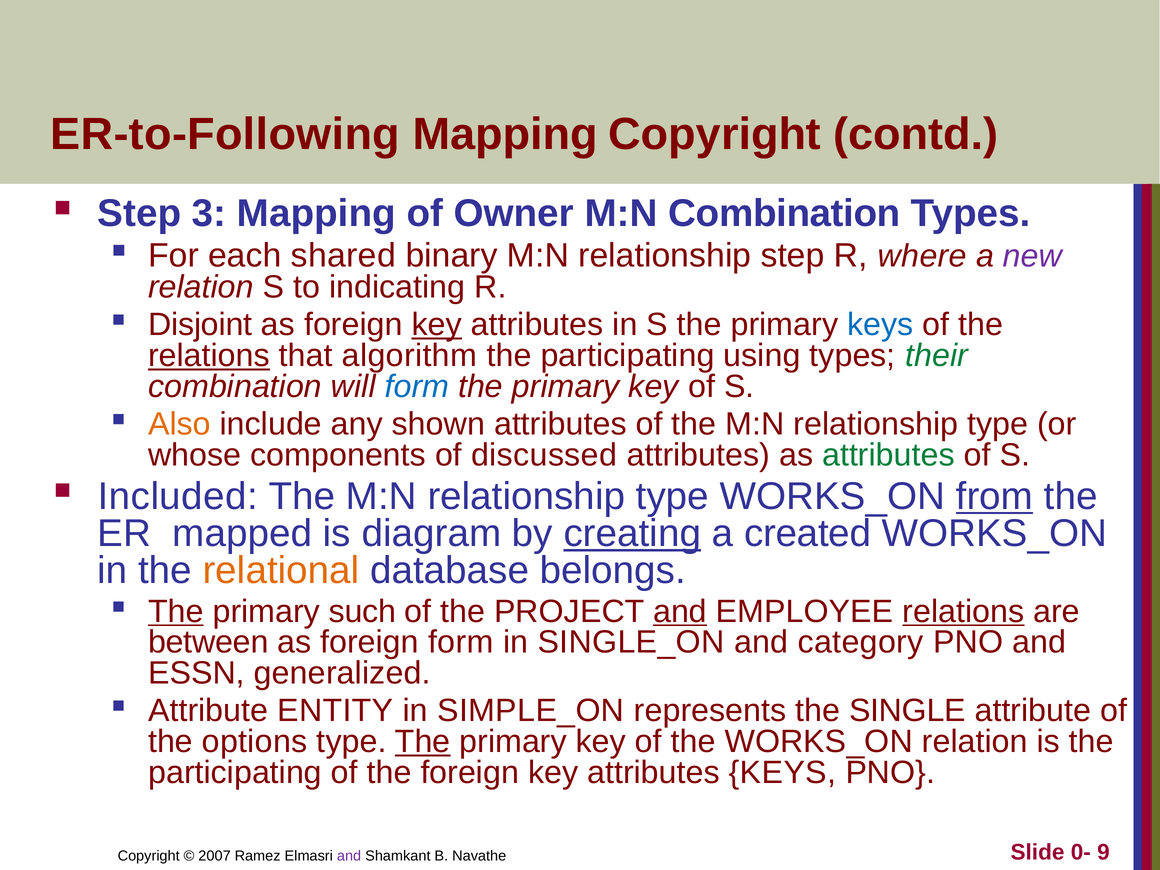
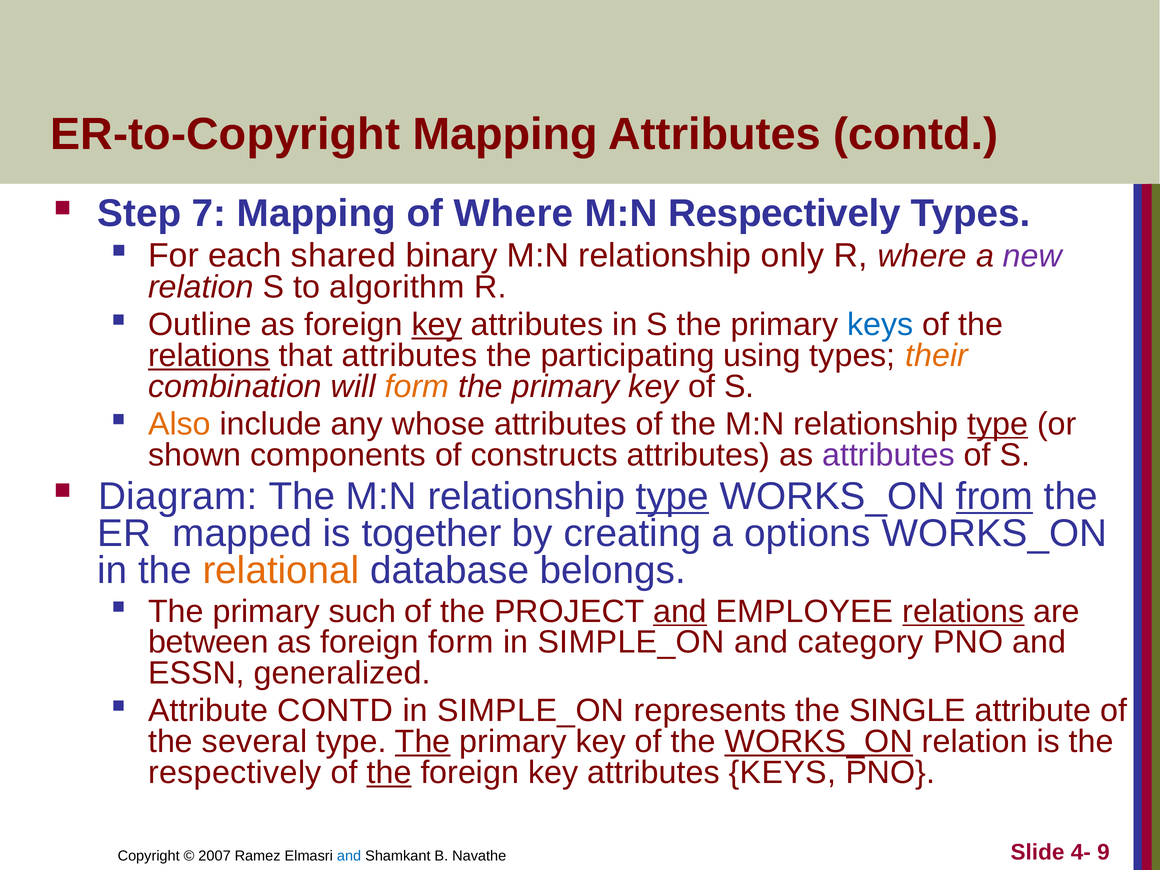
ER-to-Following: ER-to-Following -> ER-to-Copyright (225, 135)
Mapping Copyright: Copyright -> Attributes (715, 135)
3: 3 -> 7 (209, 214)
of Owner: Owner -> Where (514, 214)
M:N Combination: Combination -> Respectively (784, 214)
relationship step: step -> only (792, 255)
indicating: indicating -> algorithm (397, 287)
Disjoint: Disjoint -> Outline (200, 325)
that algorithm: algorithm -> attributes (410, 356)
their colour: green -> orange (937, 356)
form colour: blue -> orange (417, 387)
shown: shown -> whose (438, 424)
type underline: none -> present (998, 424)
whose: whose -> shown (195, 455)
discussed: discussed -> constructs (544, 455)
attributes colour: green -> purple (888, 455)
Included: Included -> Diagram (178, 496)
type underline: none -> present (672, 496)
diagram: diagram -> together (432, 533)
creating underline: present -> none (632, 533)
created: created -> options (807, 533)
The underline: present -> none (176, 611)
SINGLE_ON: SINGLE_ON -> SIMPLE_ON (631, 642)
Attribute ENTITY: ENTITY -> CONTD (335, 711)
options: options -> several (255, 742)
WORKS_ON underline: none -> present (819, 742)
participating: participating -> respectively (235, 773)
the underline: none -> present (389, 773)
and colour: purple -> blue (349, 856)
0-: 0- -> 4- (1081, 852)
